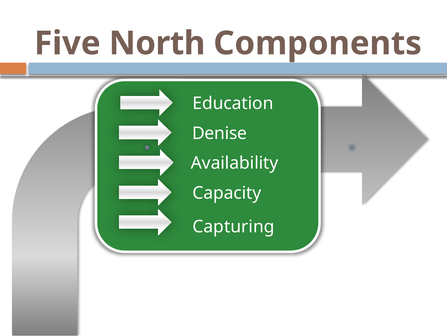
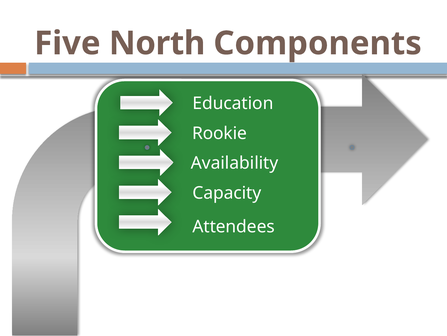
Denise: Denise -> Rookie (220, 133)
Capturing: Capturing -> Attendees (234, 226)
